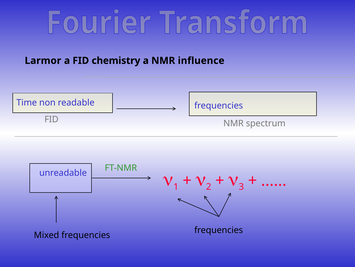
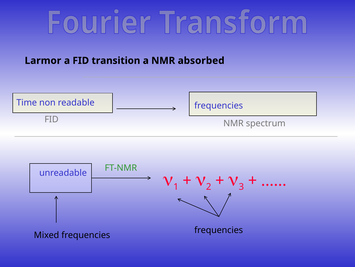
chemistry: chemistry -> transition (116, 60)
influence: influence -> absorbed (201, 60)
